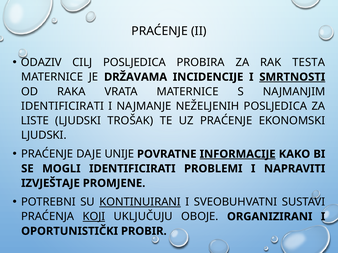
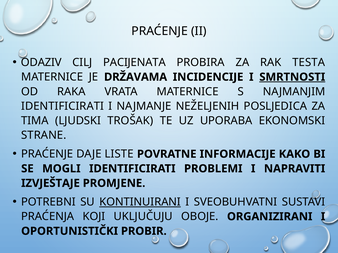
CILJ POSLJEDICA: POSLJEDICA -> PACIJENATA (134, 63)
LISTE: LISTE -> TIMA (35, 121)
UZ PRAĆENJE: PRAĆENJE -> UPORABA (226, 121)
LJUDSKI: LJUDSKI -> STRANE (44, 136)
UNIJE: UNIJE -> LISTE (119, 154)
INFORMACIJE underline: present -> none (238, 154)
KOJI underline: present -> none (94, 217)
